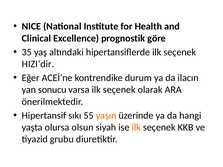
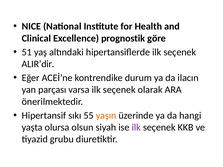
35: 35 -> 51 (27, 52)
HIZI’dir: HIZI’dir -> ALIR’dir (38, 64)
sonucu: sonucu -> parçası (52, 90)
ilk colour: orange -> purple (136, 128)
